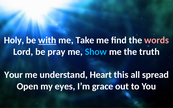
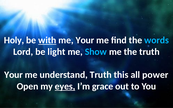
me Take: Take -> Your (85, 40)
words colour: pink -> light blue (157, 40)
pray: pray -> light (56, 52)
understand Heart: Heart -> Truth (101, 75)
spread: spread -> power (155, 75)
eyes underline: none -> present (65, 86)
